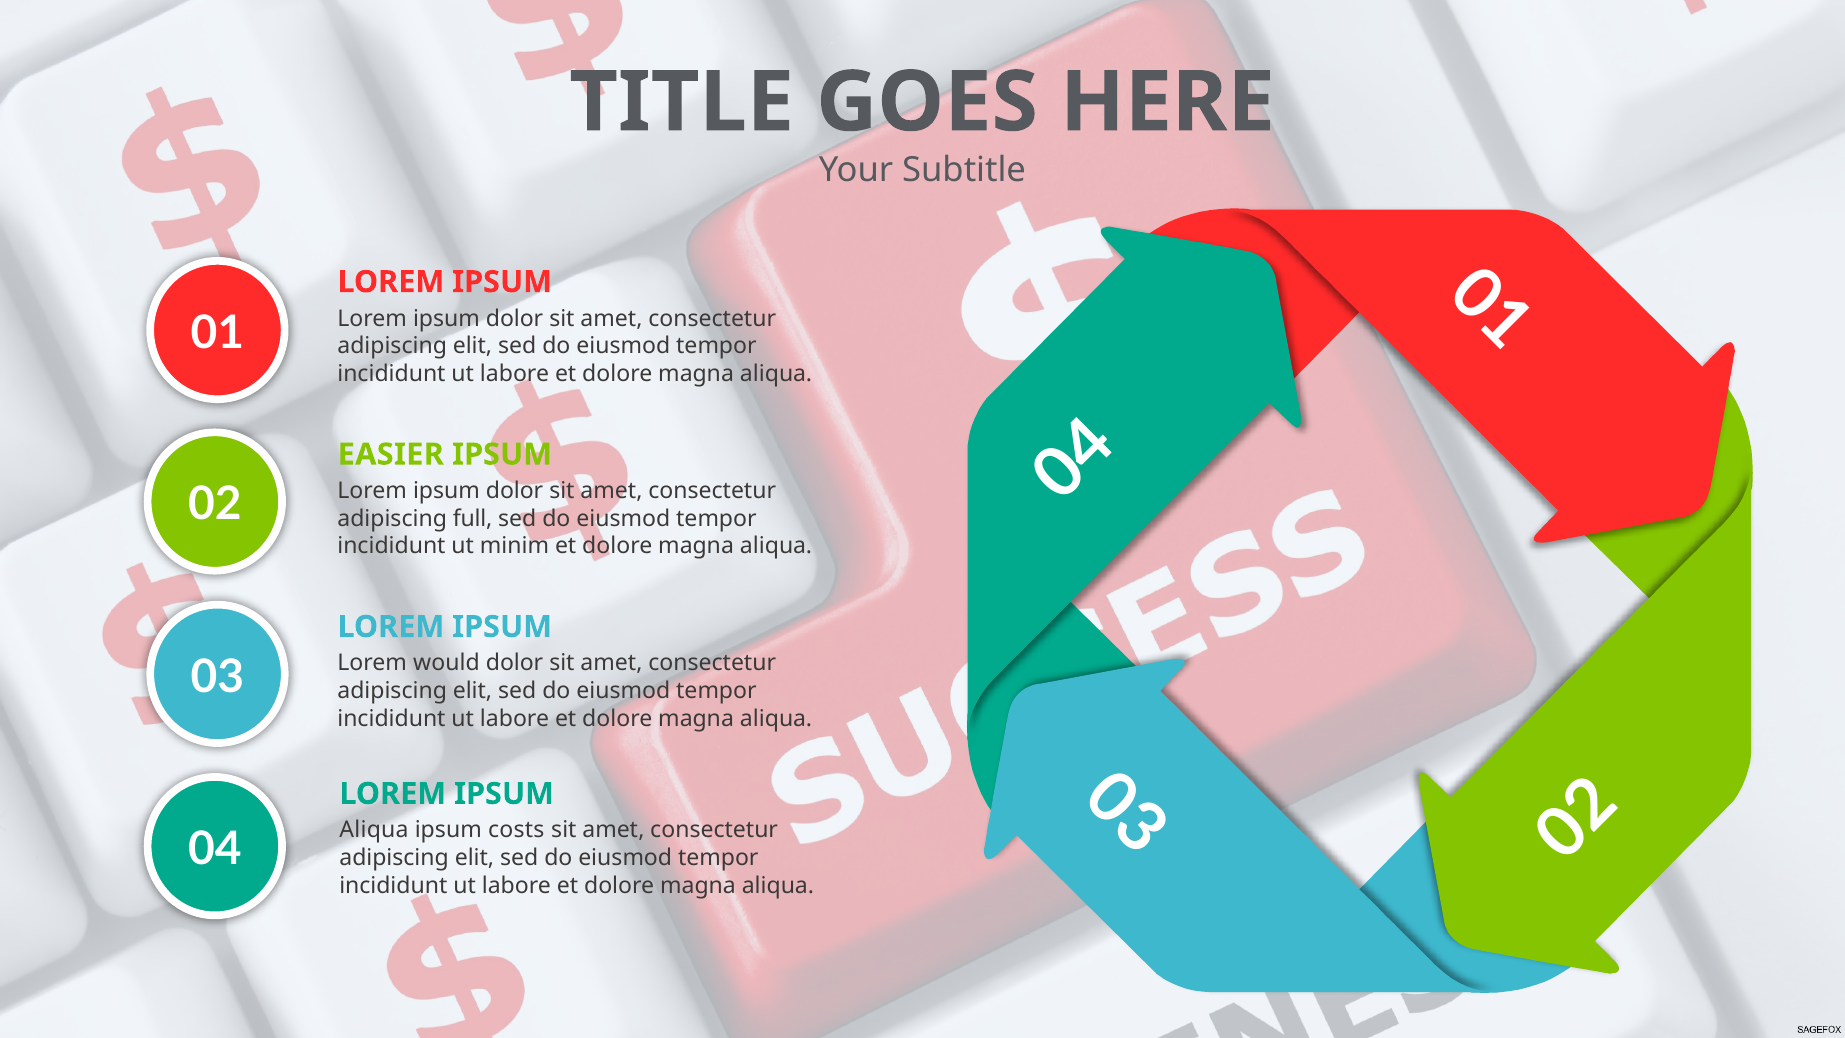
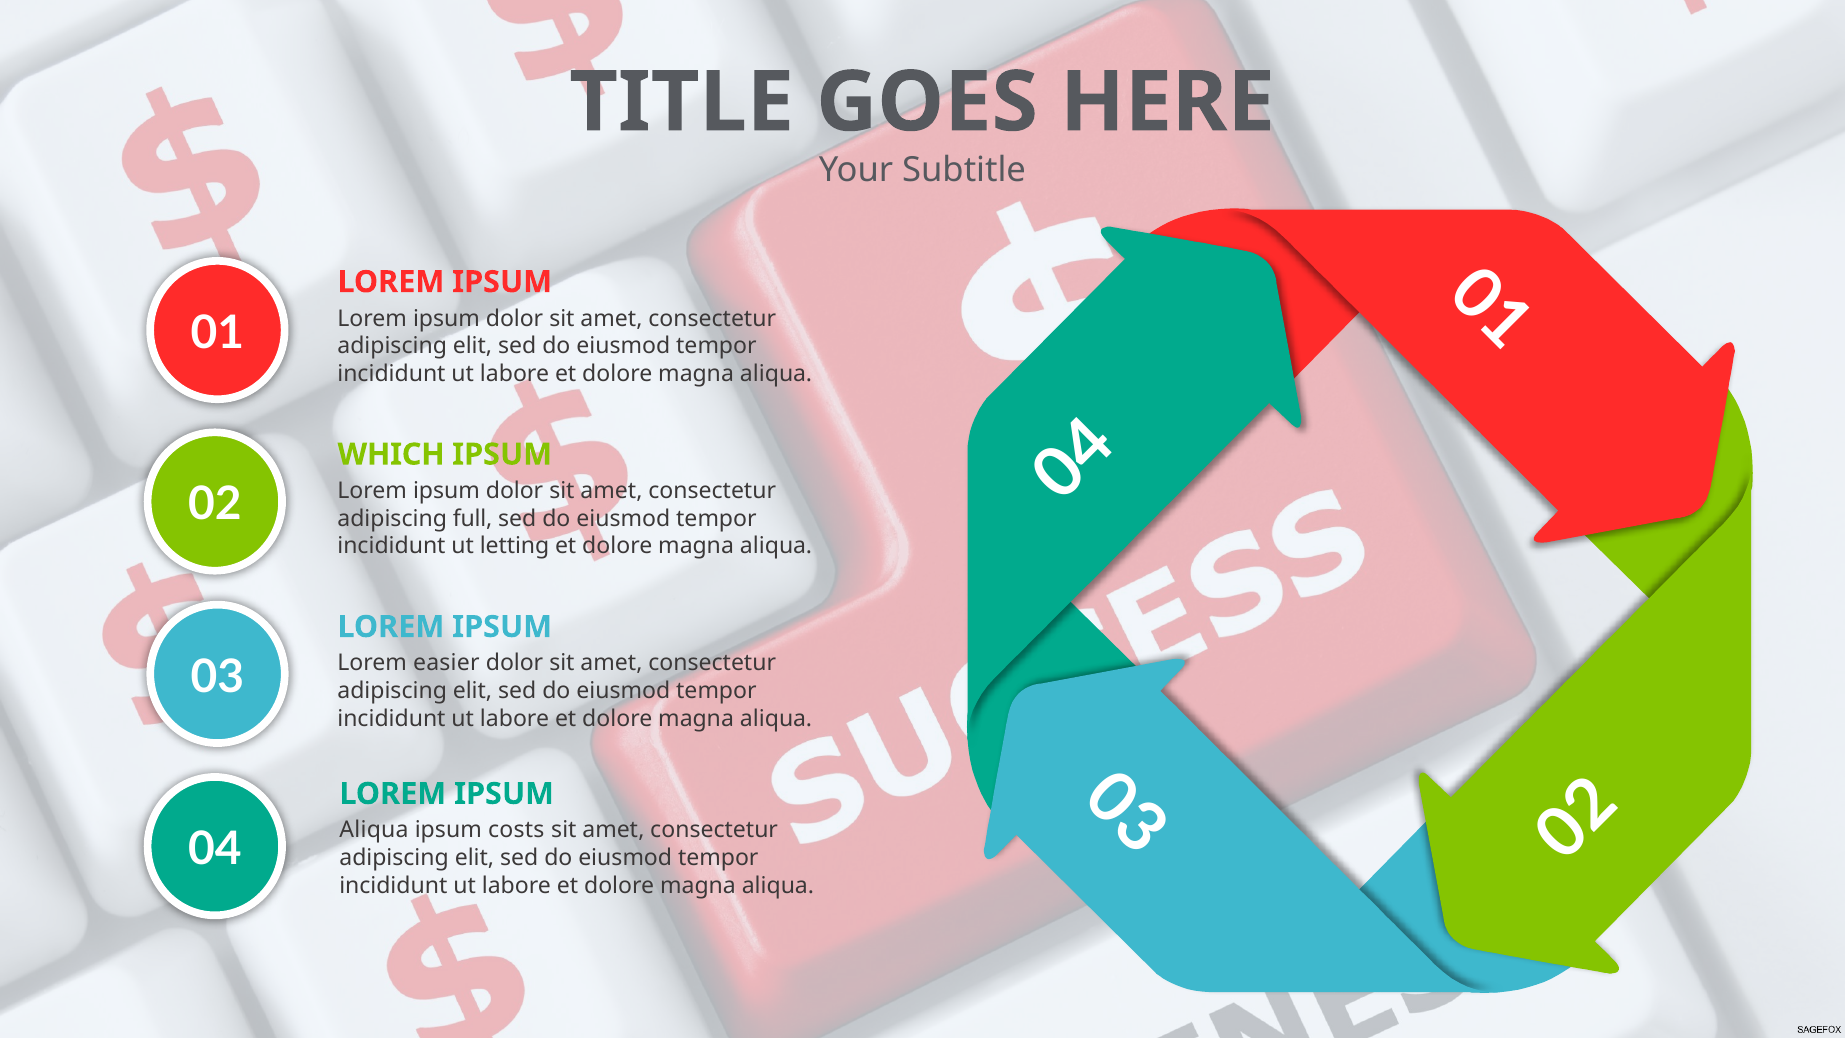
EASIER: EASIER -> WHICH (391, 454)
minim: minim -> letting (515, 546)
would: would -> easier (446, 663)
